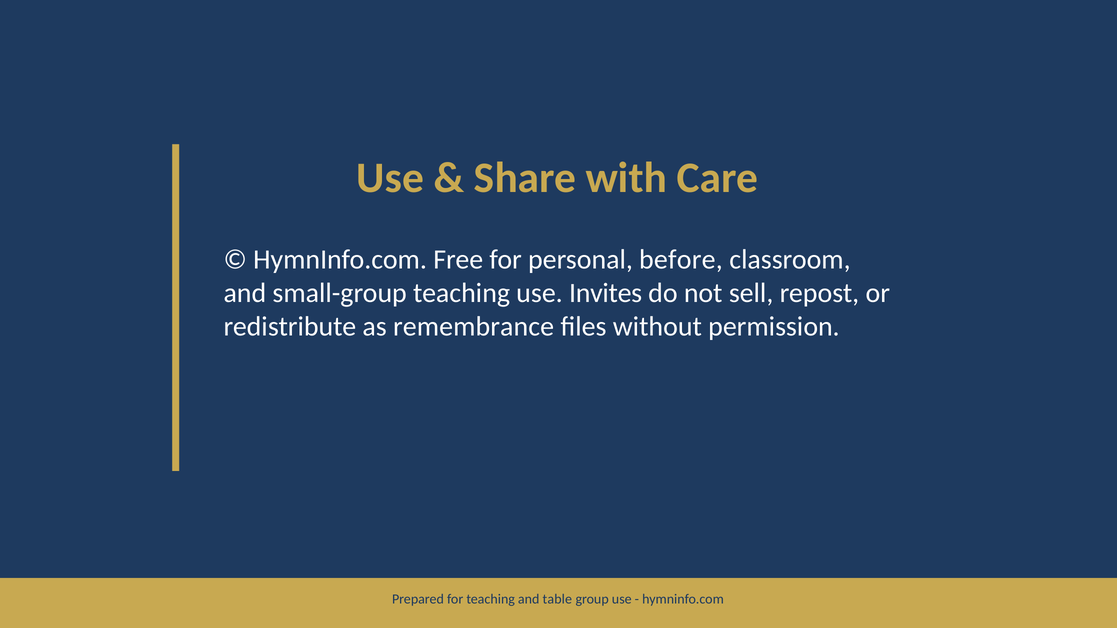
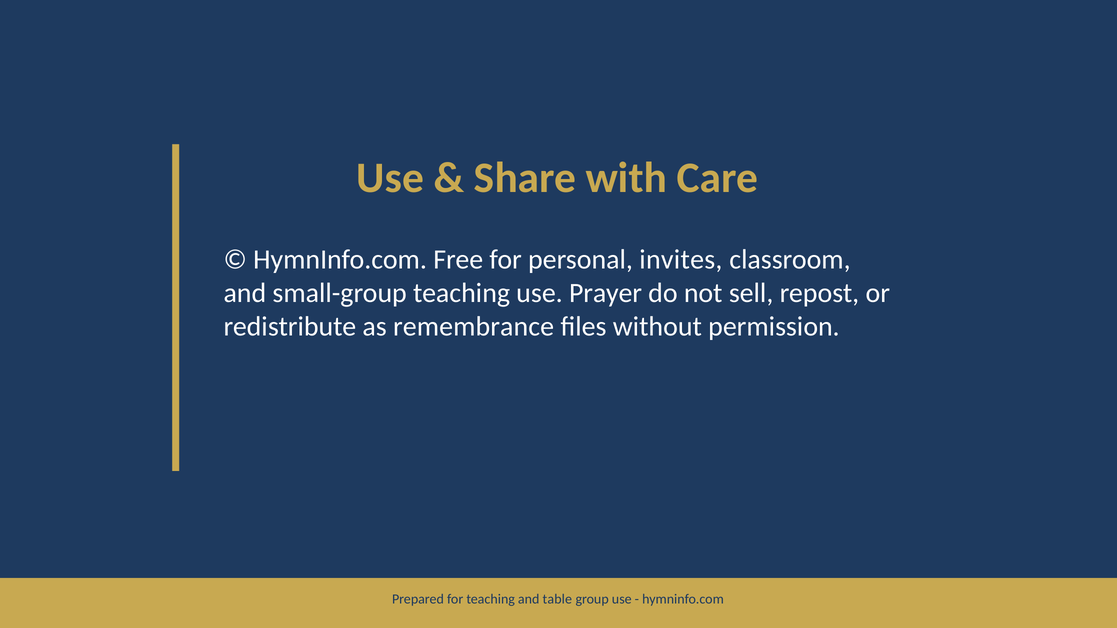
before: before -> invites (681, 260)
Invites: Invites -> Prayer (606, 293)
